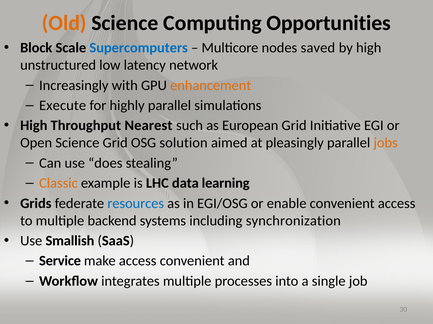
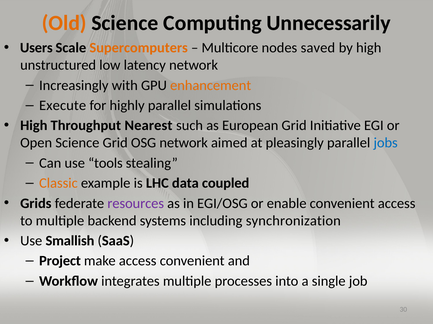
Opportunities: Opportunities -> Unnecessarily (329, 23)
Block: Block -> Users (36, 48)
Supercomputers colour: blue -> orange (139, 48)
OSG solution: solution -> network (184, 143)
jobs colour: orange -> blue (386, 143)
does: does -> tools (105, 163)
learning: learning -> coupled (226, 184)
resources colour: blue -> purple (136, 204)
Service: Service -> Project (60, 261)
